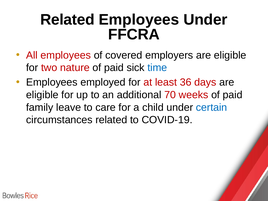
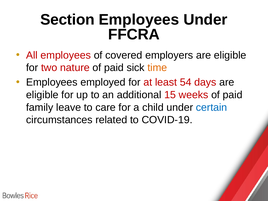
Related: Related -> Section (67, 20)
time colour: blue -> orange (157, 68)
36: 36 -> 54 (186, 82)
70: 70 -> 15 (170, 95)
